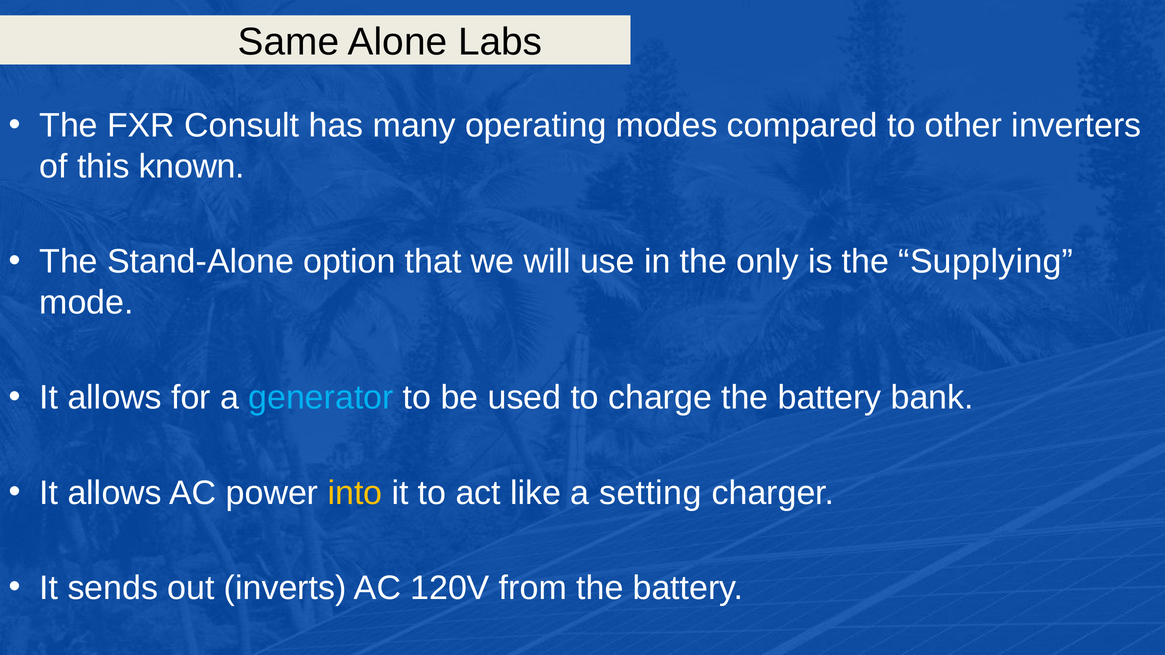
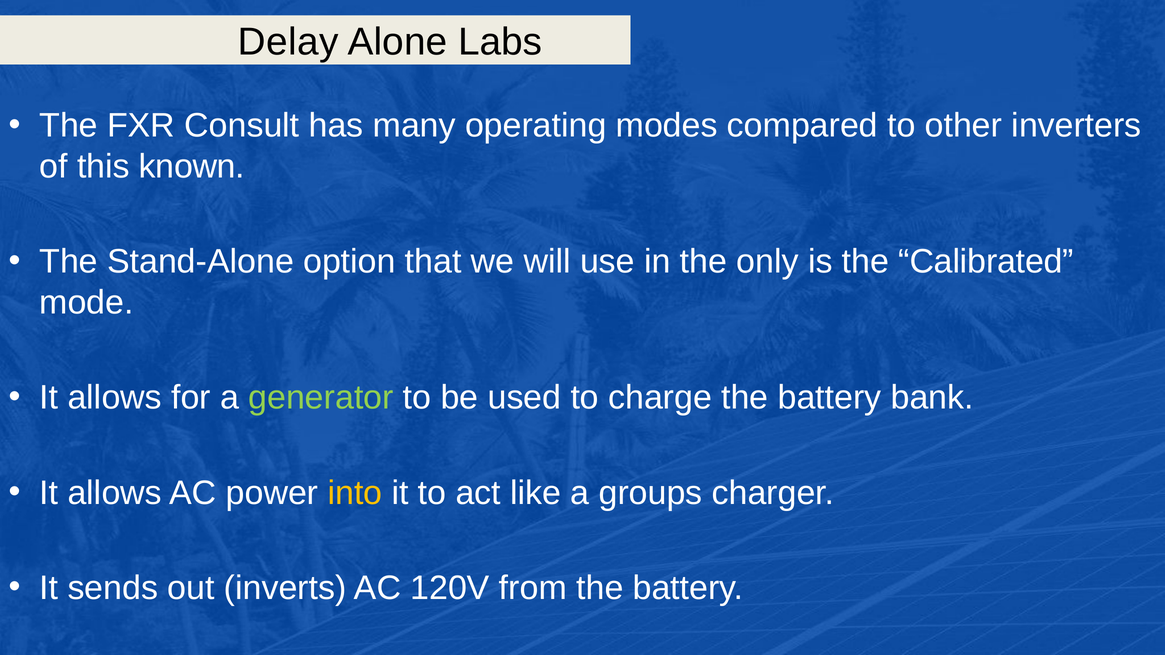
Same: Same -> Delay (288, 42)
Supplying: Supplying -> Calibrated (986, 262)
generator colour: light blue -> light green (321, 398)
setting: setting -> groups (651, 493)
